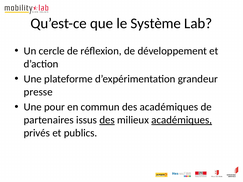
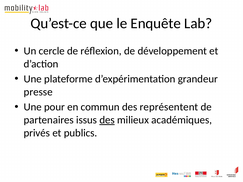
Système: Système -> Enquête (156, 24)
des académiques: académiques -> représentent (169, 107)
académiques underline: present -> none (182, 120)
